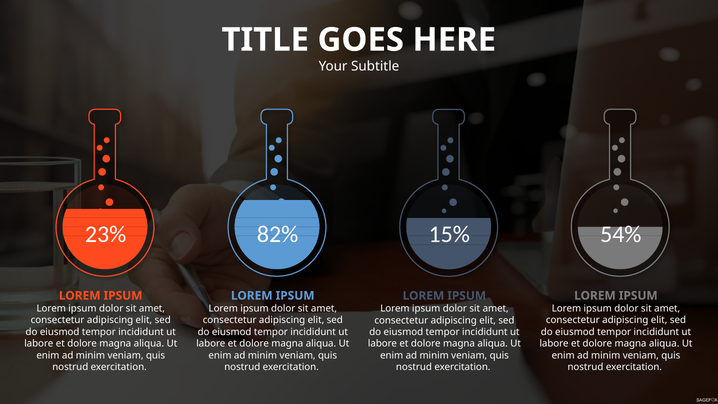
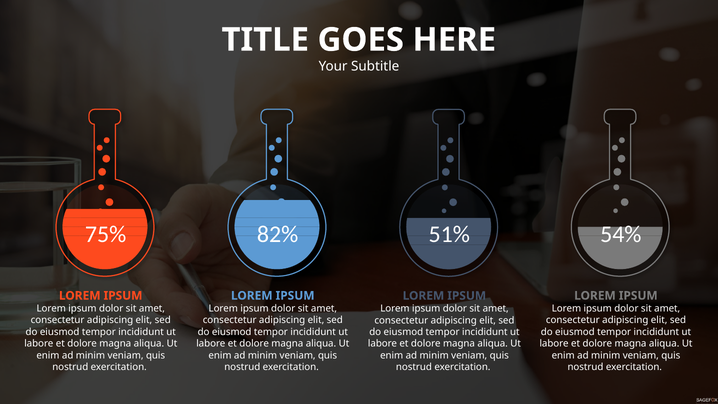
23%: 23% -> 75% (106, 234)
15%: 15% -> 51% (449, 234)
